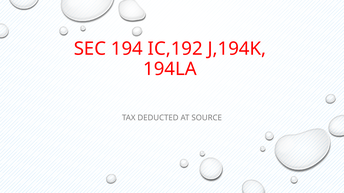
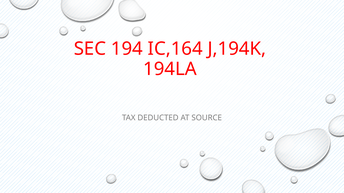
IC,192: IC,192 -> IC,164 (175, 49)
